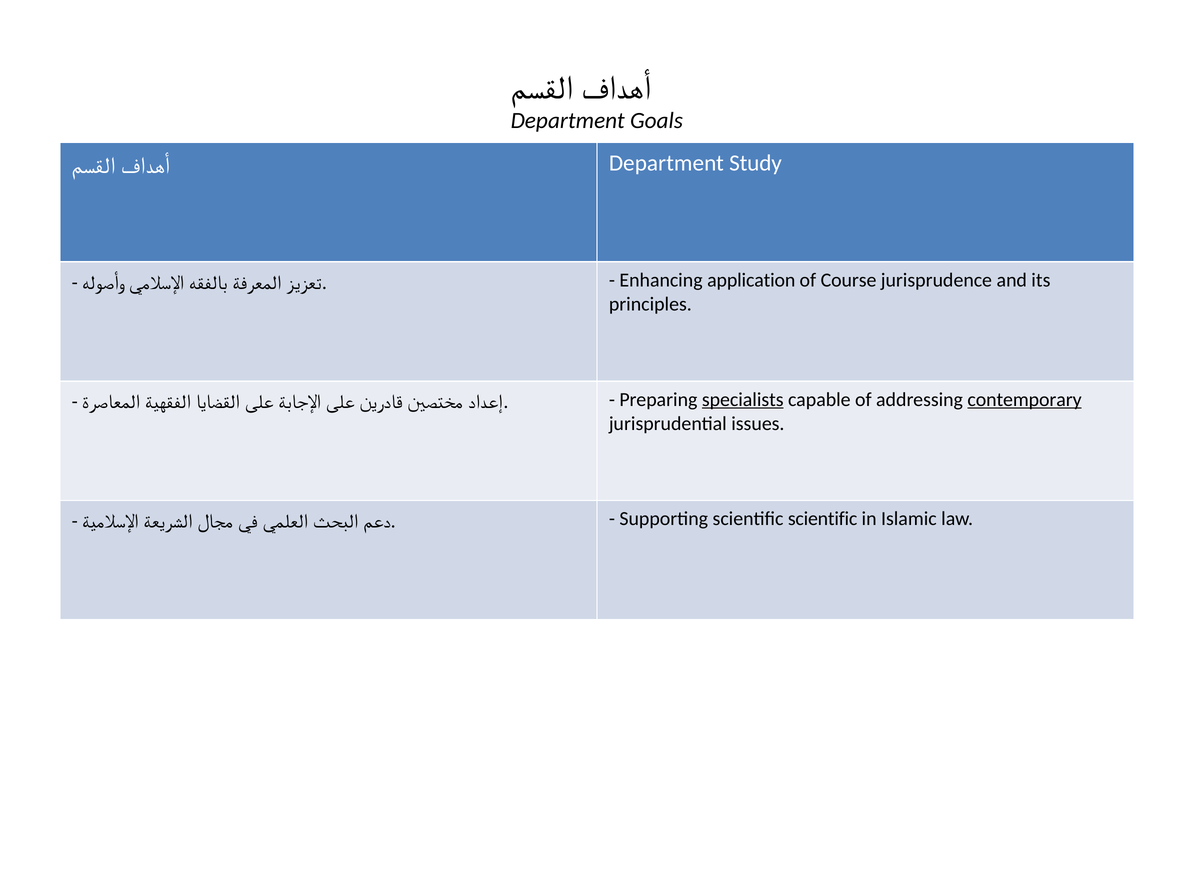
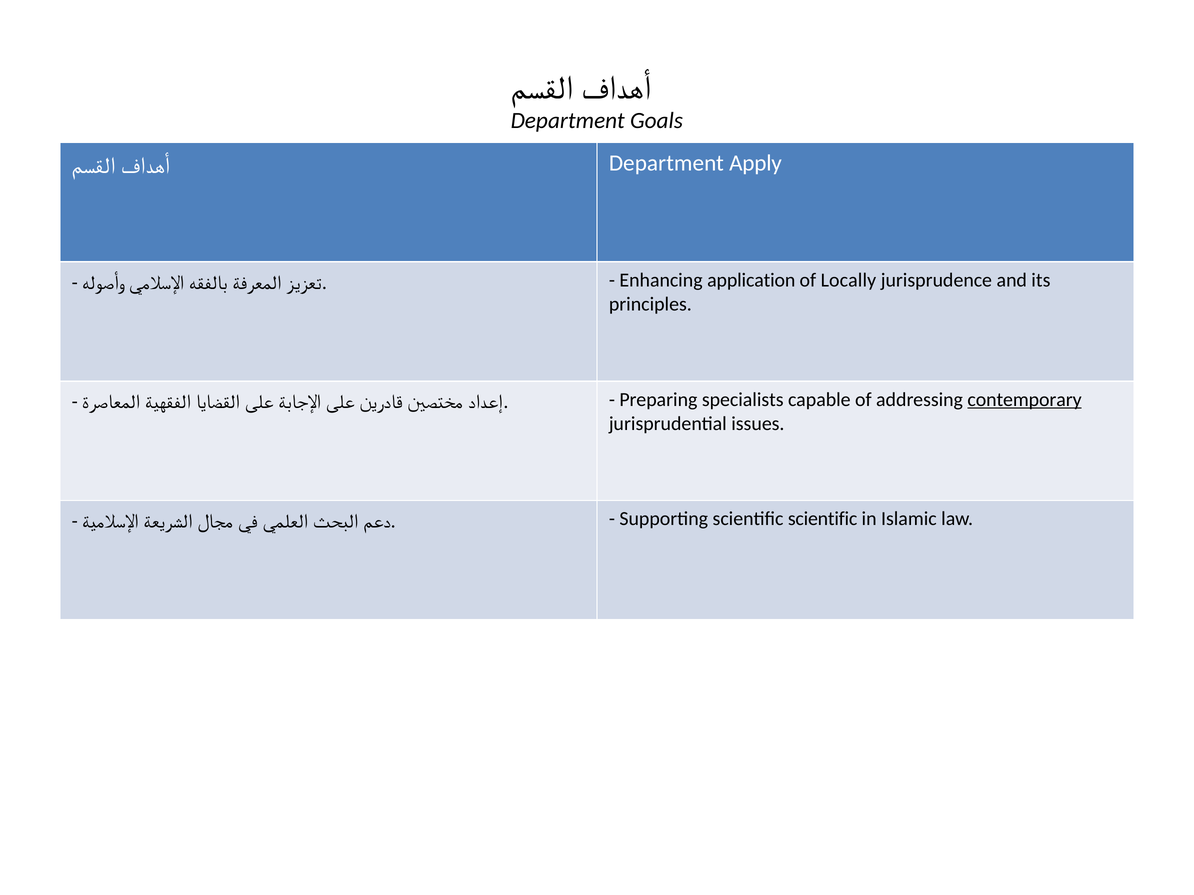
Study: Study -> Apply (756, 163)
Course: Course -> Locally (848, 280)
specialists underline: present -> none (743, 400)
